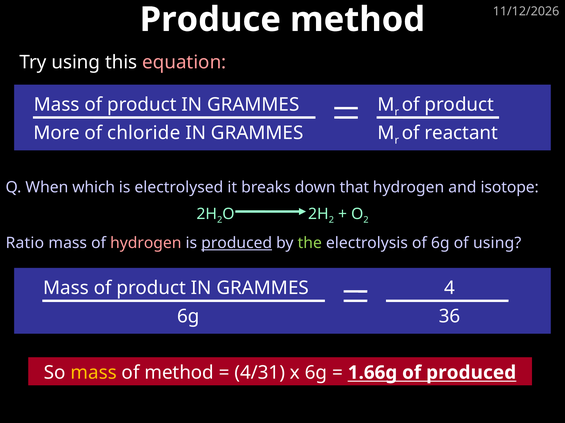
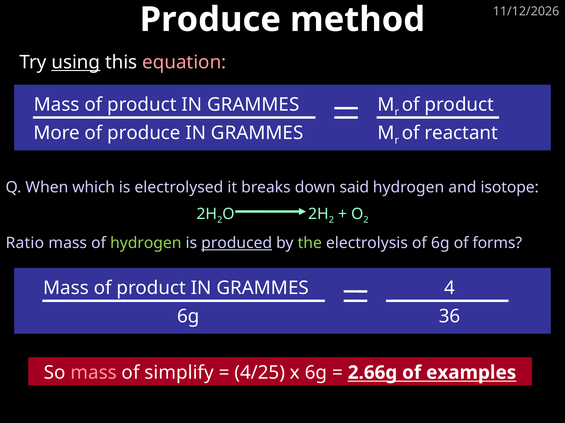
using underline: none -> present (76, 62)
of chloride: chloride -> produce (144, 133)
that: that -> said (354, 188)
hydrogen colour: pink -> light green (146, 243)
of using: using -> forms (497, 243)
mass colour: yellow -> pink (94, 373)
of method: method -> simplify (179, 373)
4/31: 4/31 -> 4/25 (260, 373)
1.66g: 1.66g -> 2.66g (373, 373)
of produced: produced -> examples (471, 373)
